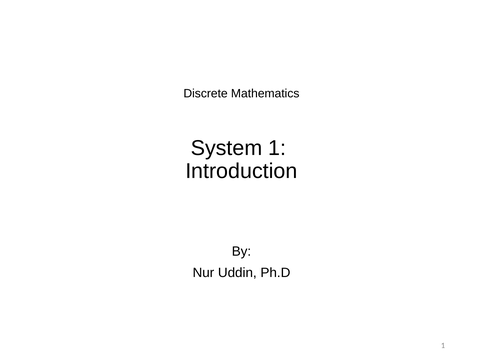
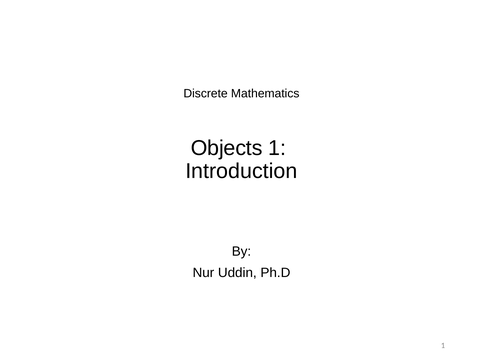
System: System -> Objects (227, 148)
